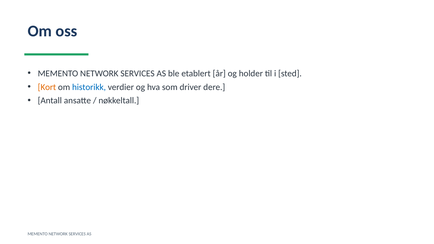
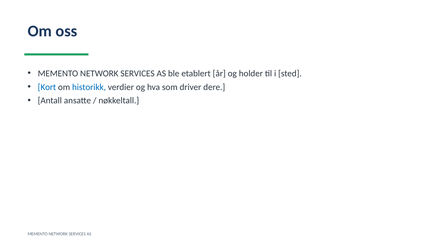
Kort colour: orange -> blue (47, 87)
